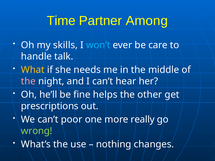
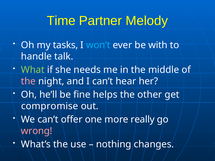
Among: Among -> Melody (147, 21)
skills: skills -> tasks (66, 45)
care: care -> with (158, 45)
What colour: yellow -> light green (33, 70)
prescriptions: prescriptions -> compromise (50, 106)
poor: poor -> offer (72, 120)
wrong colour: light green -> pink (37, 131)
